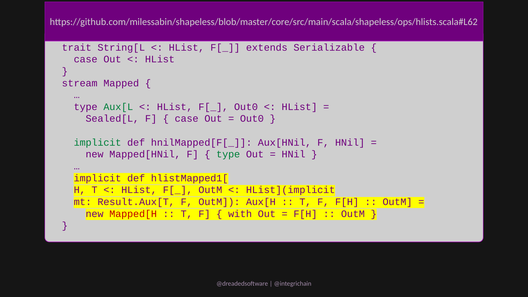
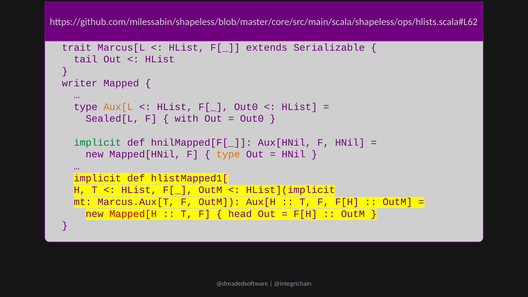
String[L: String[L -> Marcus[L (121, 47)
case: case -> tail (86, 59)
stream: stream -> writer (80, 83)
Aux[L colour: green -> orange (118, 107)
case: case -> with (187, 119)
type colour: green -> orange (228, 154)
Result.Aux[T: Result.Aux[T -> Marcus.Aux[T (136, 202)
with: with -> head (240, 214)
